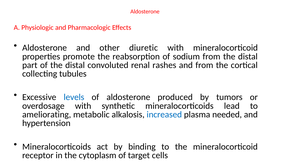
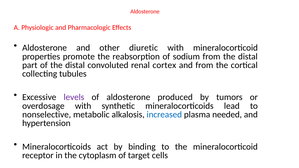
rashes: rashes -> cortex (164, 65)
levels colour: blue -> purple (74, 97)
ameliorating: ameliorating -> nonselective (47, 115)
